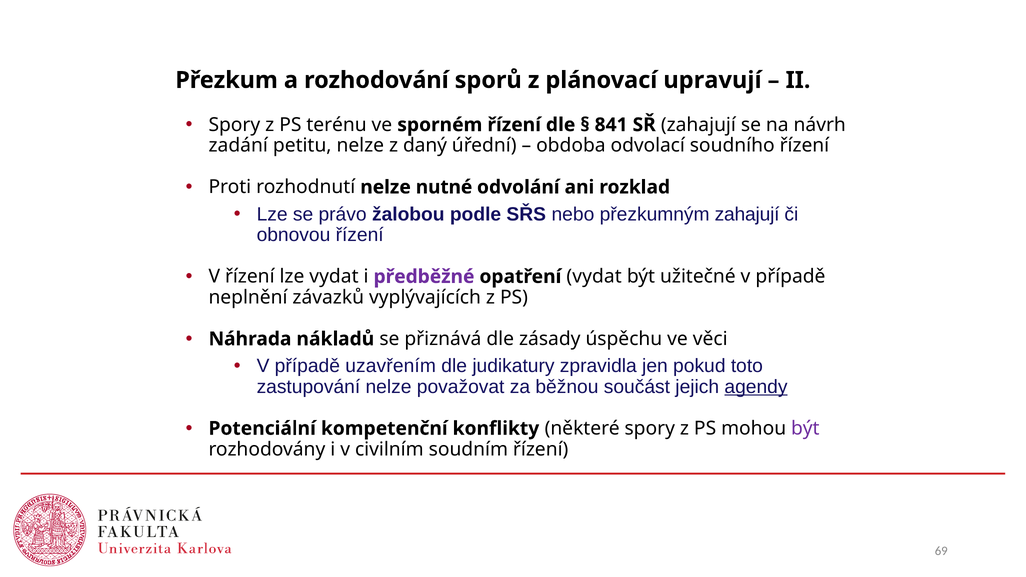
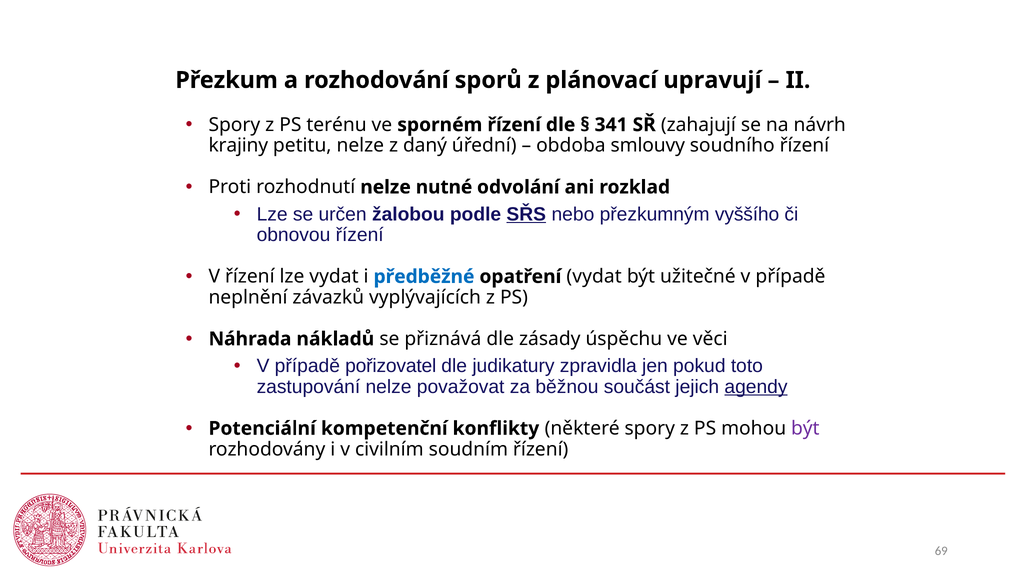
841: 841 -> 341 (611, 125)
zadání: zadání -> krajiny (238, 146)
odvolací: odvolací -> smlouvy (648, 146)
právo: právo -> určen (343, 214)
SŘS underline: none -> present (526, 214)
přezkumným zahajují: zahajují -> vyššího (747, 214)
předběžné colour: purple -> blue (424, 277)
uzavřením: uzavřením -> pořizovatel (391, 366)
